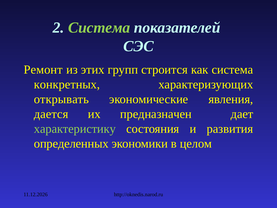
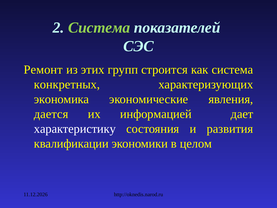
открывать: открывать -> экономика (61, 99)
предназначен: предназначен -> информацией (156, 114)
характеристику colour: light green -> white (75, 129)
определенных: определенных -> квалификации (71, 144)
